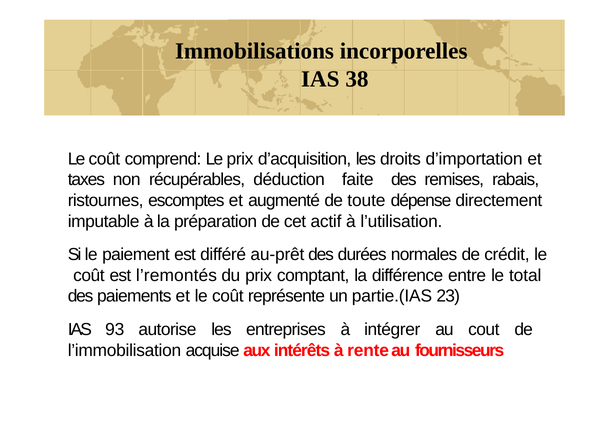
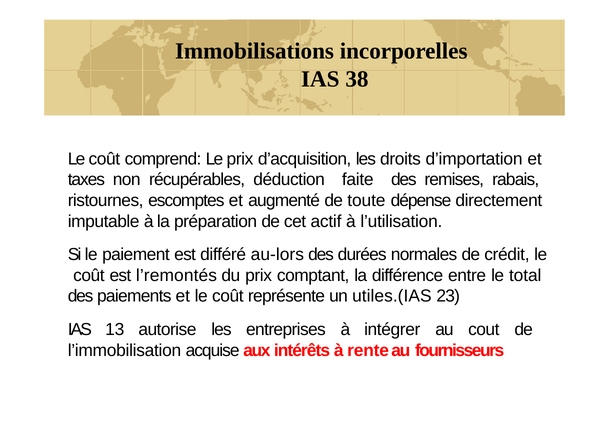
au-prêt: au-prêt -> au-lors (277, 255)
partie.(IAS: partie.(IAS -> utiles.(IAS (392, 296)
93: 93 -> 13 (115, 330)
